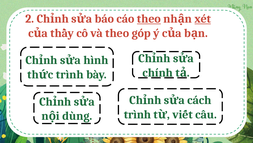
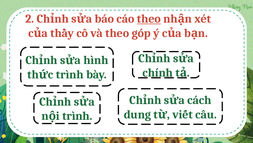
xét underline: present -> none (203, 19)
trình: trình -> dung (137, 114)
dùng: dùng -> trình (77, 115)
